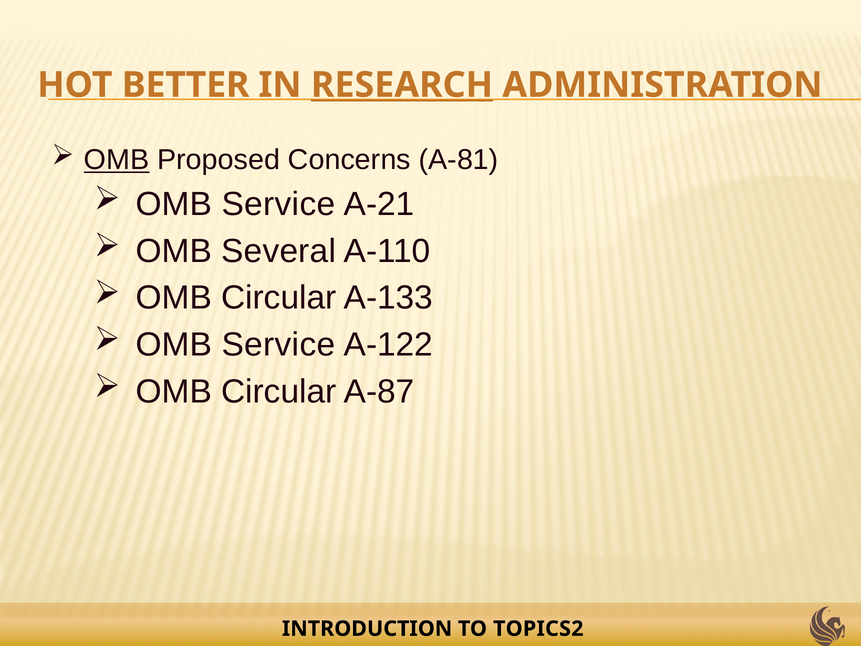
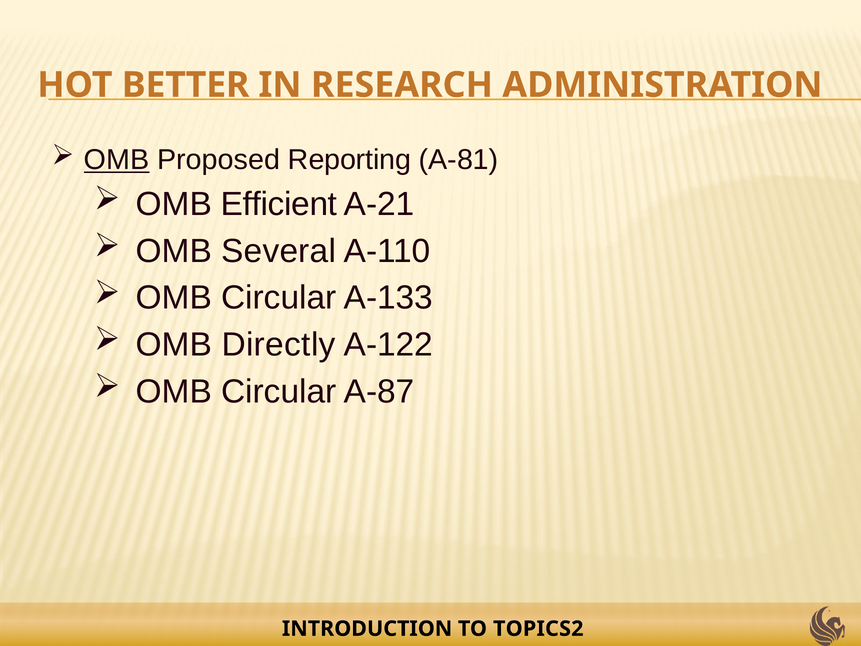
RESEARCH underline: present -> none (402, 85)
Concerns: Concerns -> Reporting (349, 160)
Service: Service -> Efficient (279, 204)
Service: Service -> Directly (279, 345)
